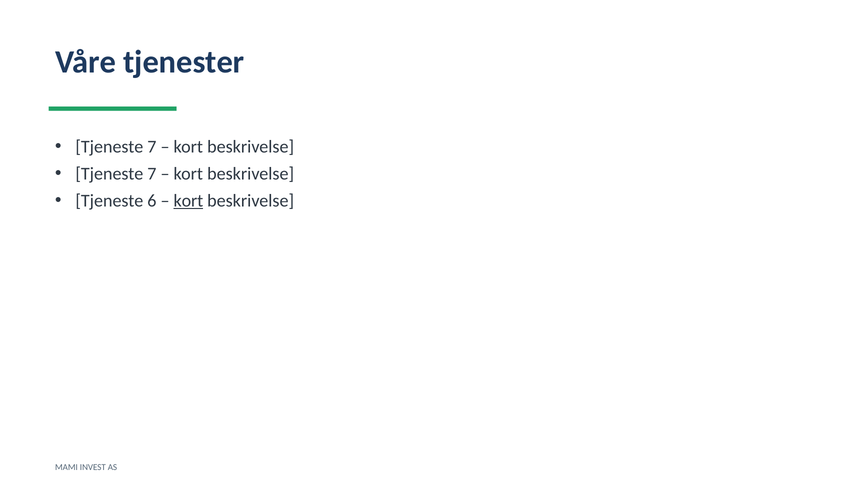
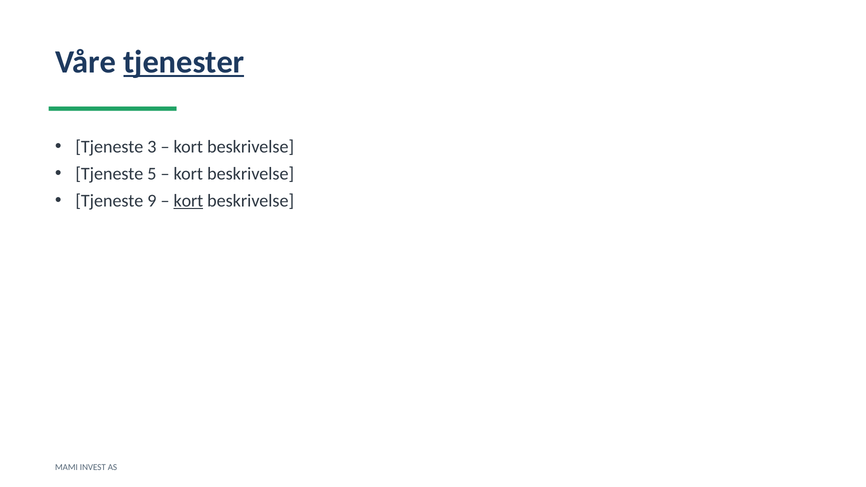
tjenester underline: none -> present (184, 62)
7: 7 -> 3 (152, 147)
7: 7 -> 5 (152, 174)
6: 6 -> 9 (152, 201)
